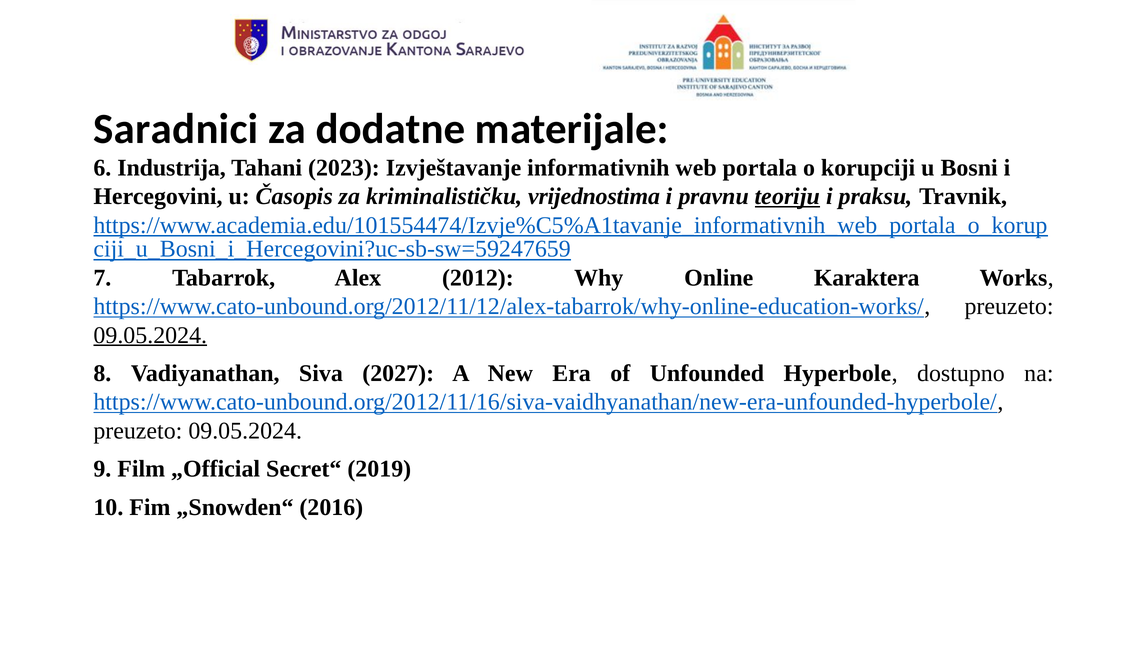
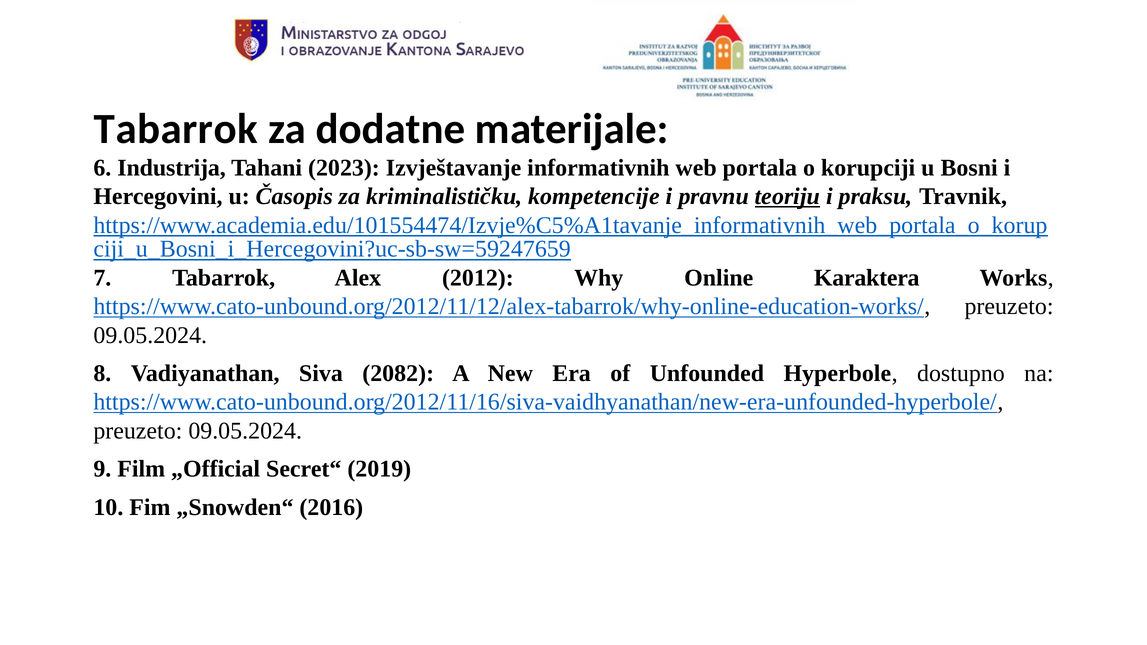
Saradnici: Saradnici -> Tabarrok (176, 129)
vrijednostima: vrijednostima -> kompetencije (594, 197)
09.05.2024 underline: present -> none (150, 335)
2027: 2027 -> 2082 (398, 373)
